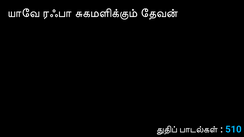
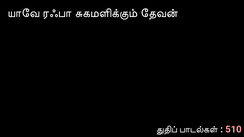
510 colour: light blue -> pink (233, 130)
